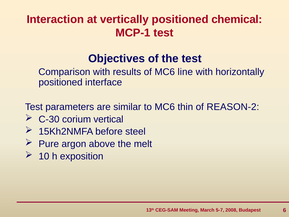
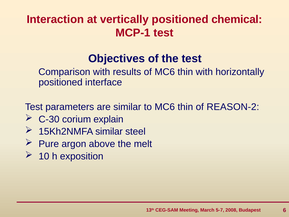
of MC6 line: line -> thin (185, 72)
vertical: vertical -> explain (108, 119)
15Kh2NMFA before: before -> similar (109, 131)
